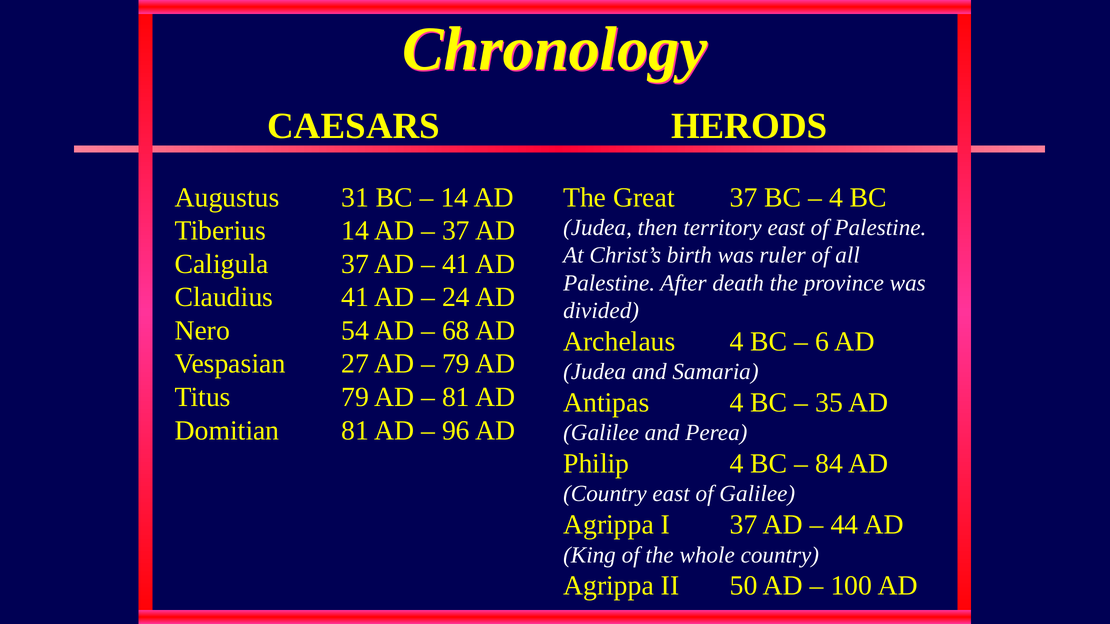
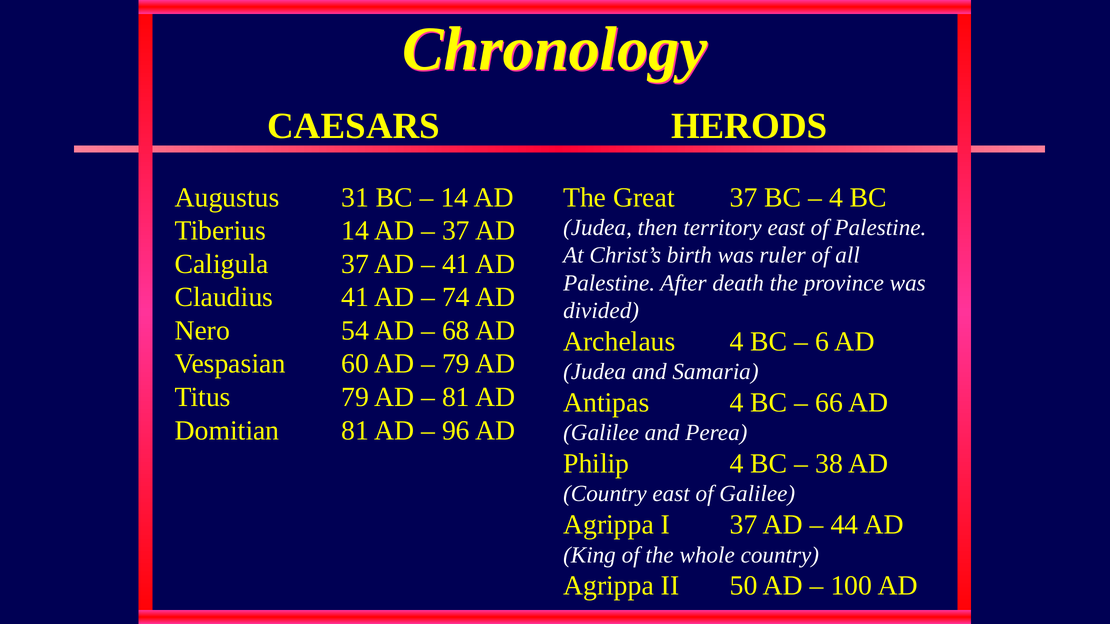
24: 24 -> 74 (456, 297)
27: 27 -> 60 (355, 364)
35: 35 -> 66 (829, 403)
84: 84 -> 38 (829, 464)
